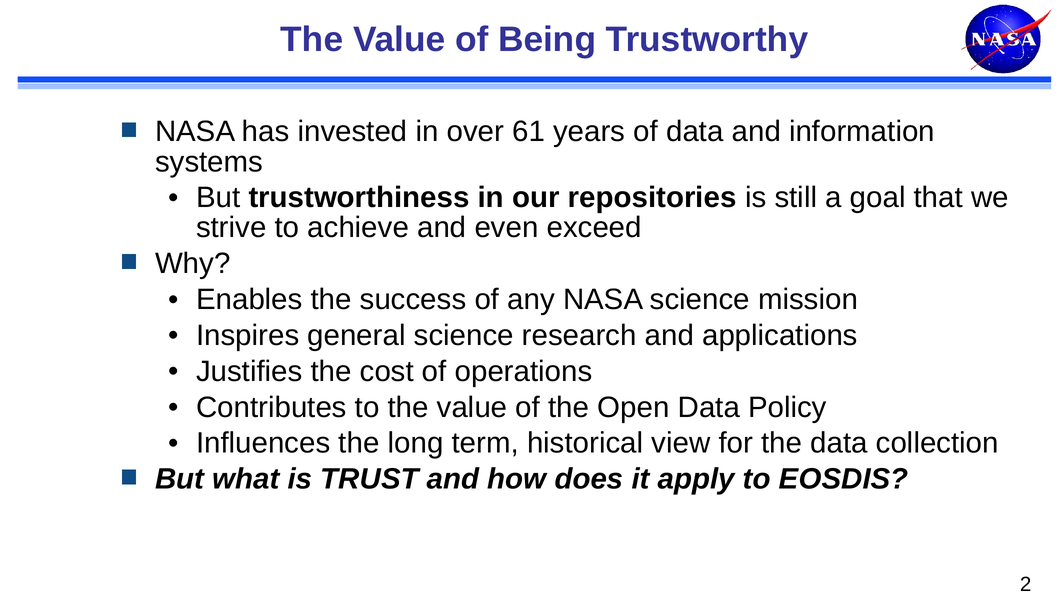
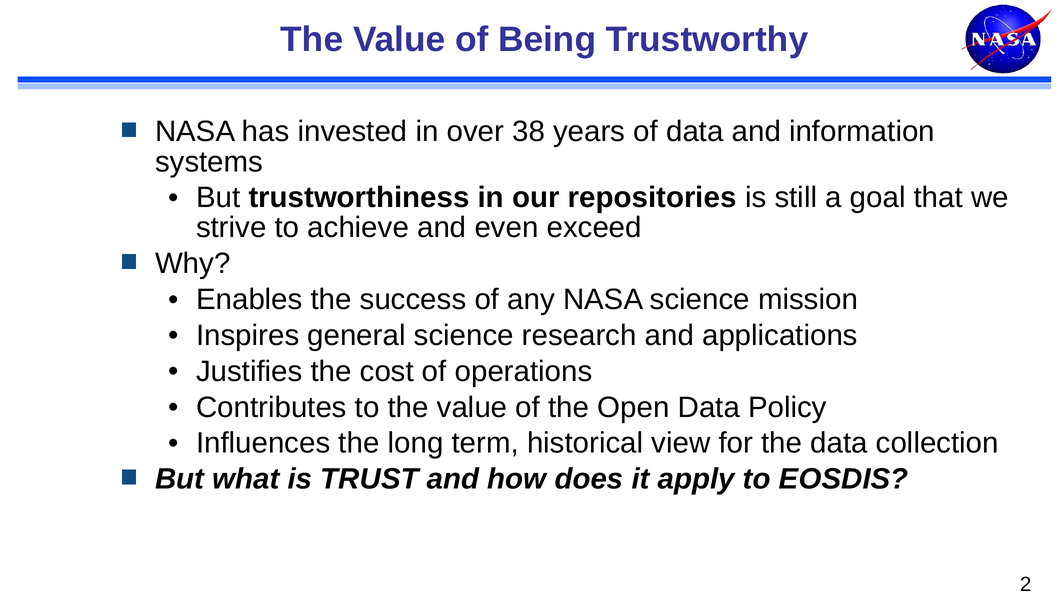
61: 61 -> 38 (529, 132)
